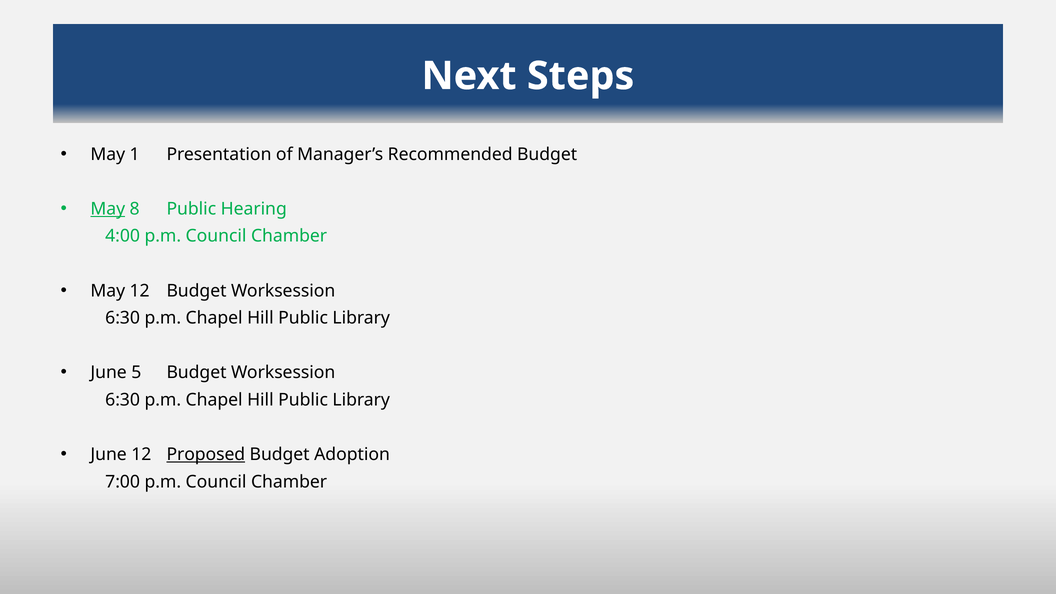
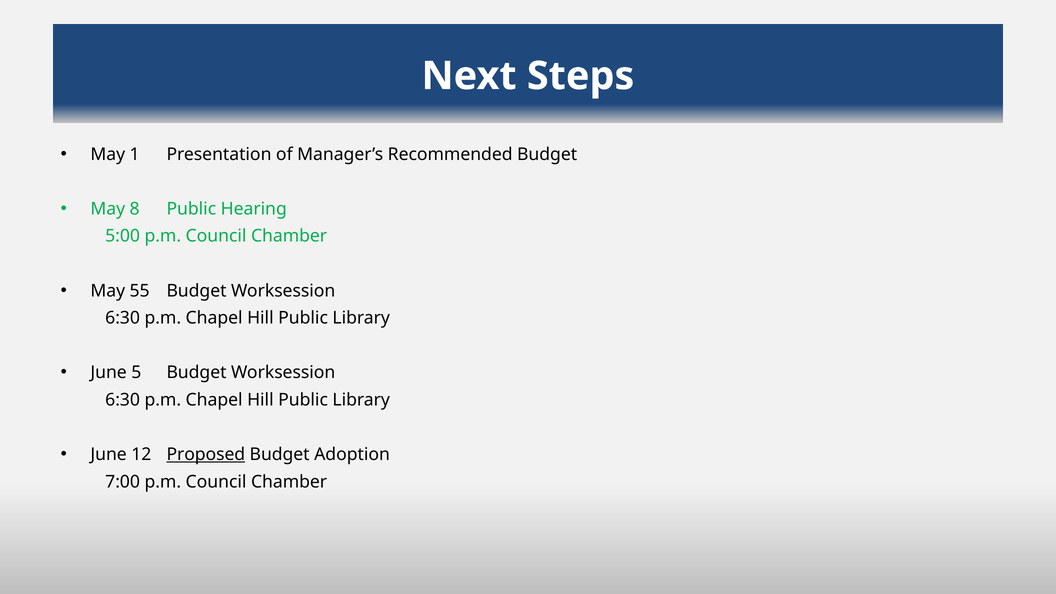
May underline: present -> none (108, 209)
4:00: 4:00 -> 5:00 (123, 236)
May 12: 12 -> 55 (140, 291)
